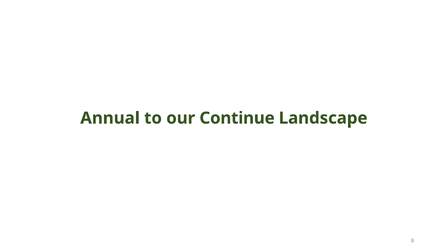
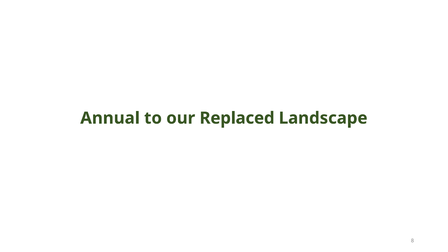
Continue: Continue -> Replaced (237, 118)
